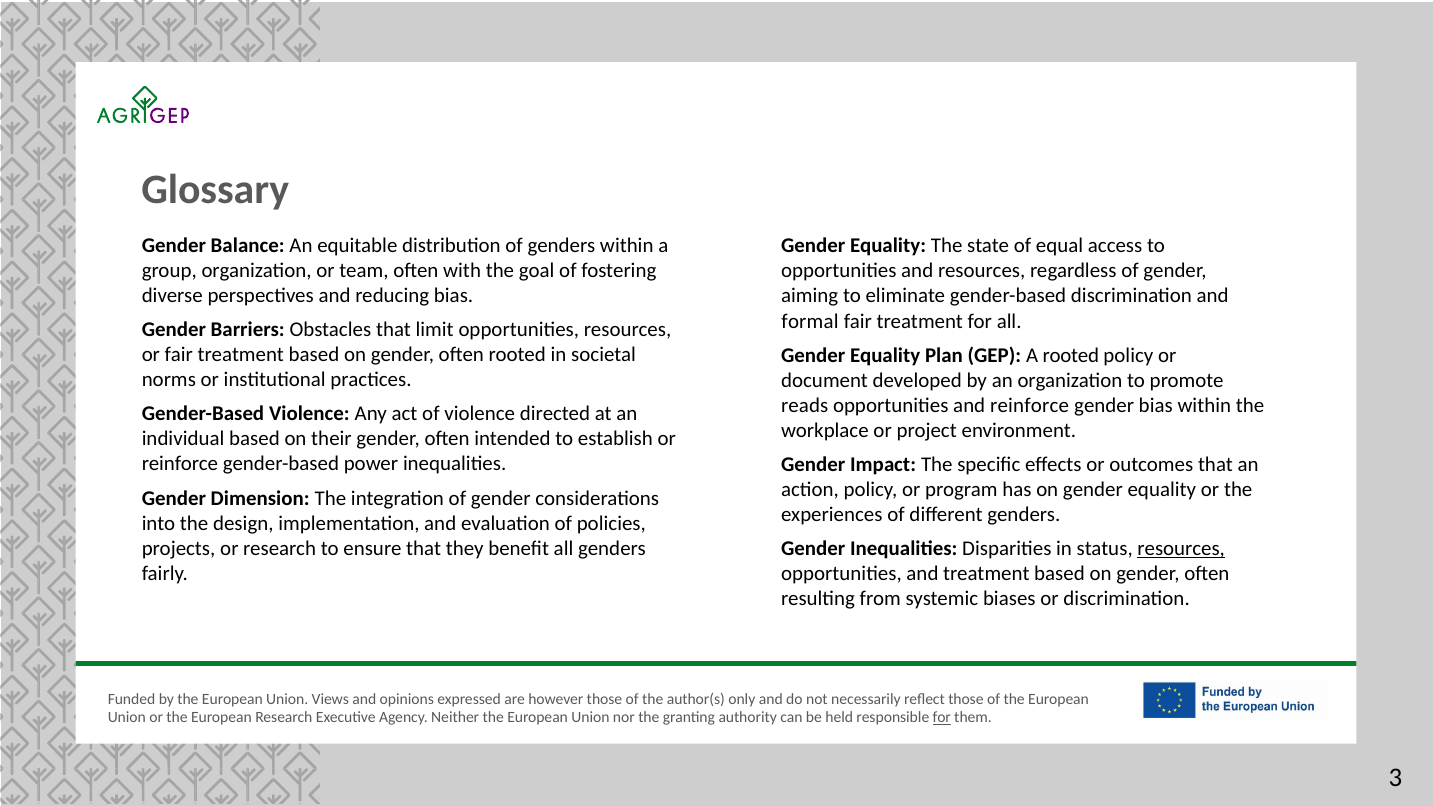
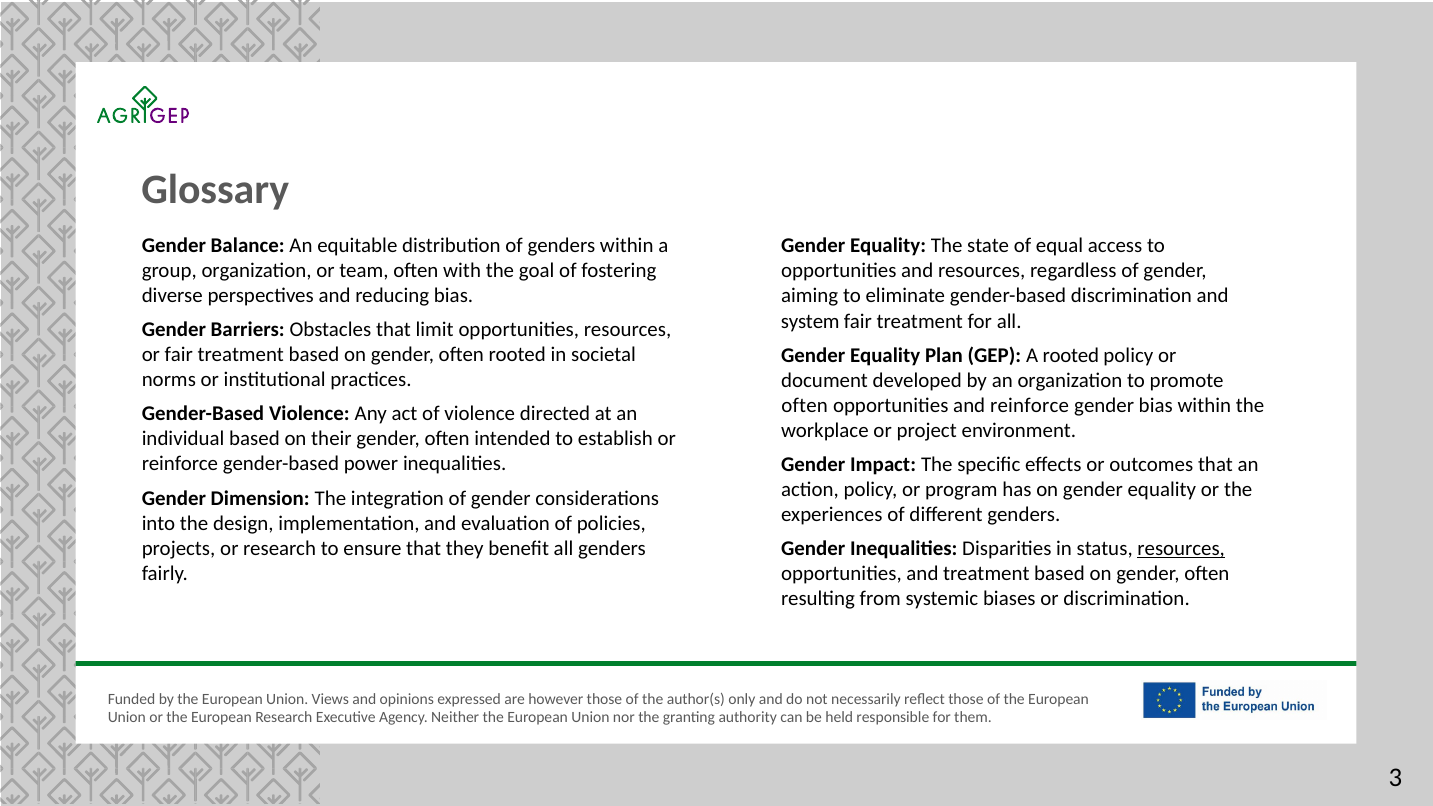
formal: formal -> system (810, 321)
reads: reads -> often (805, 405)
for underline: present -> none (942, 718)
